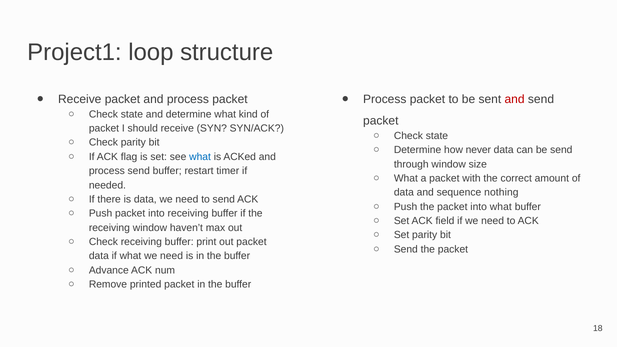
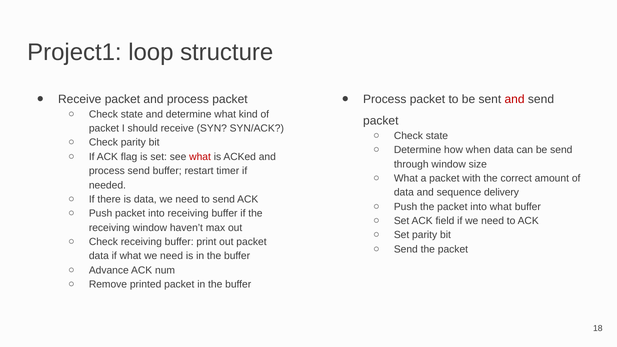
never: never -> when (478, 150)
what colour: blue -> red (200, 157)
nothing: nothing -> delivery (501, 193)
